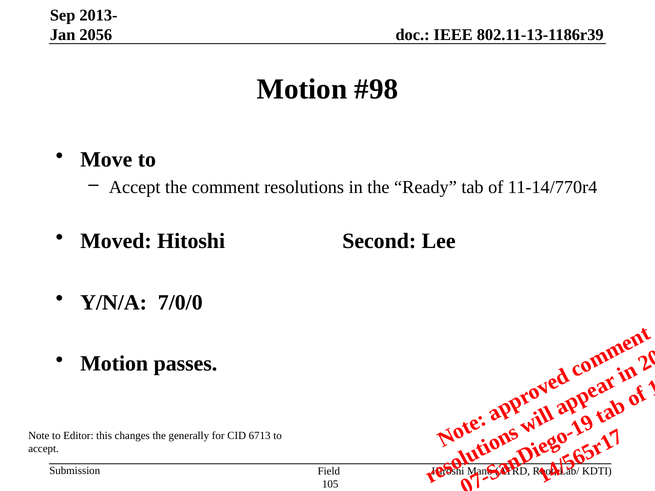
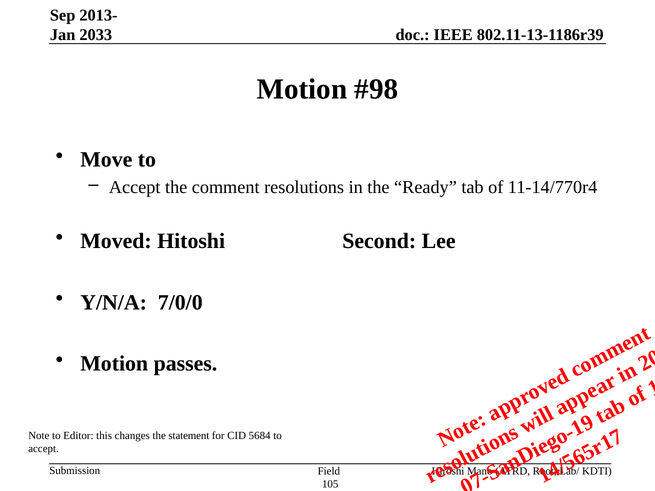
2056: 2056 -> 2033 (96, 35)
generally: generally -> statement (189, 436)
6713: 6713 -> 5684 (260, 436)
